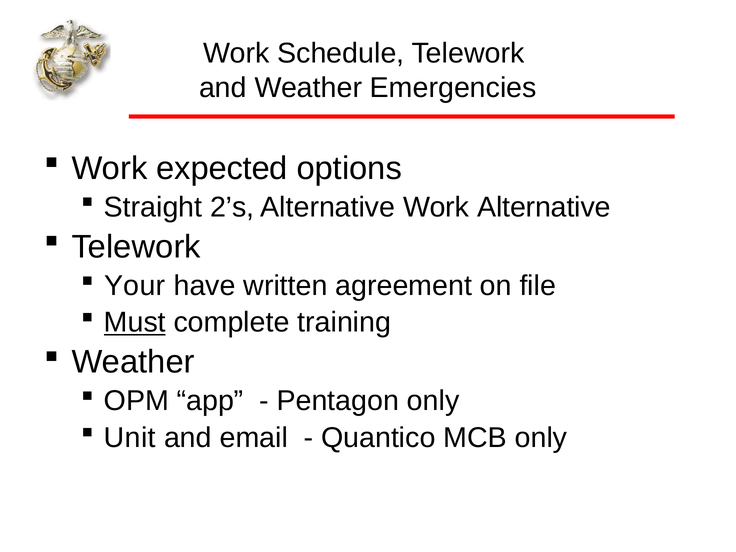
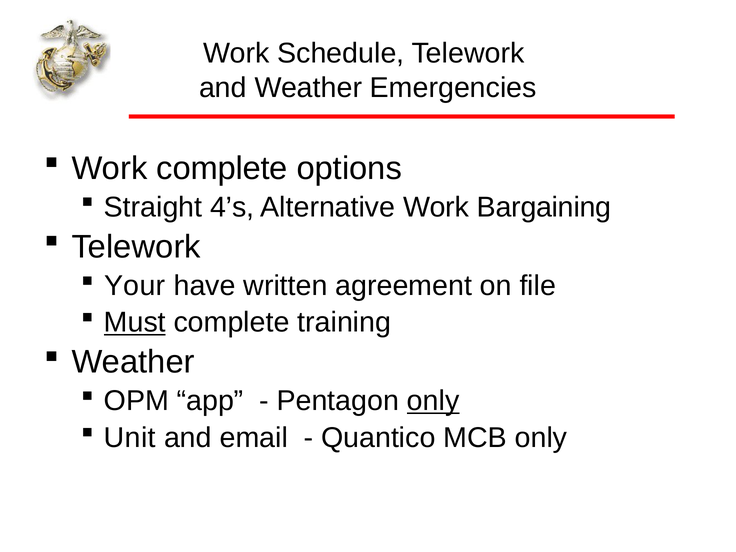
Work expected: expected -> complete (222, 168)
2’s: 2’s -> 4’s (232, 207)
Work Alternative: Alternative -> Bargaining (544, 207)
only underline: none -> present (433, 401)
